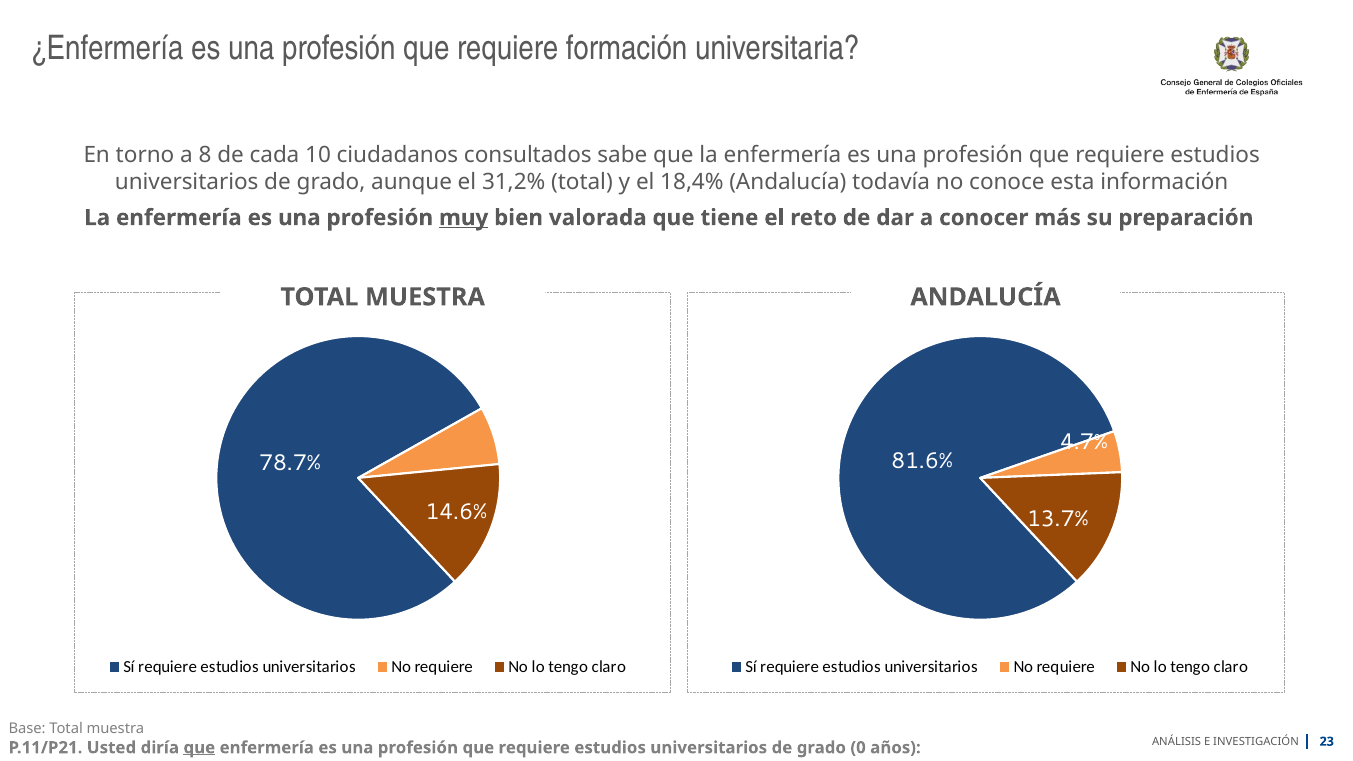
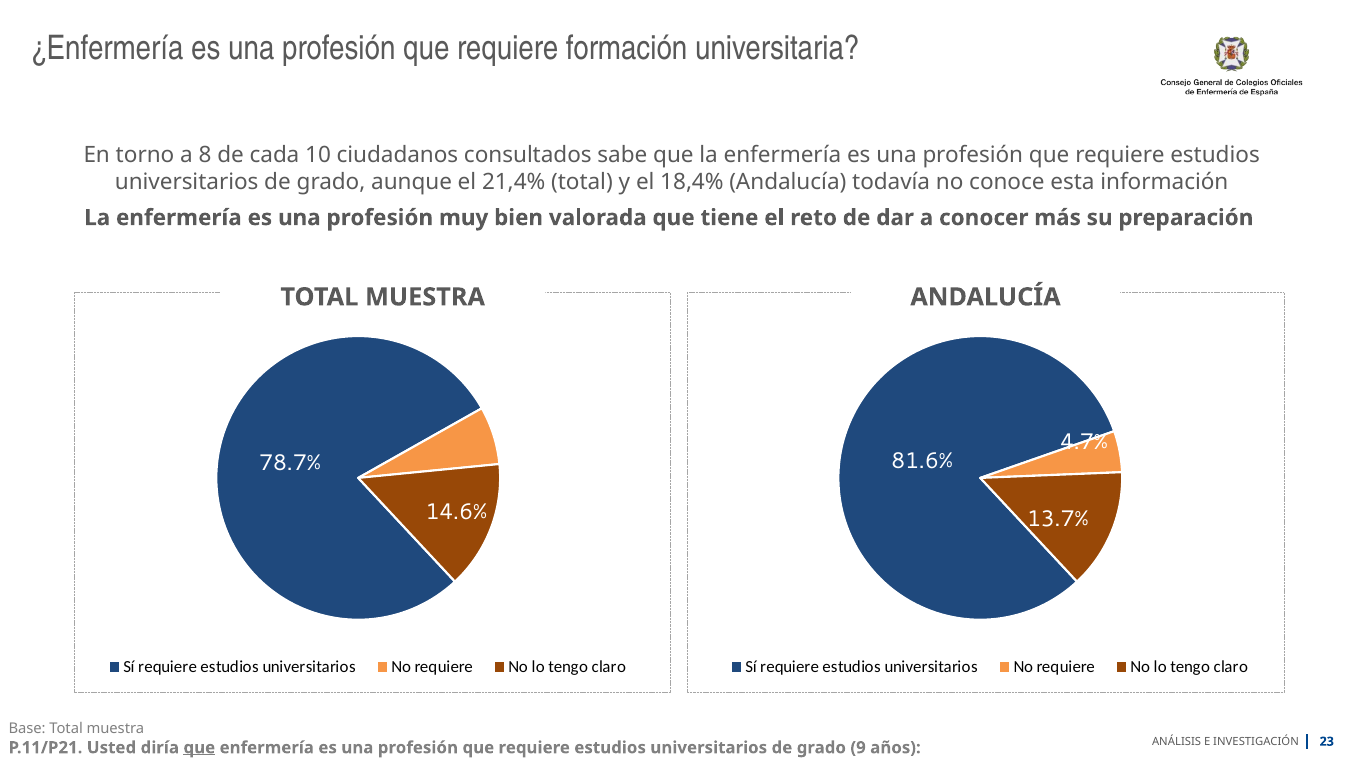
31,2%: 31,2% -> 21,4% (514, 182)
muy underline: present -> none (464, 218)
0: 0 -> 9 (858, 748)
